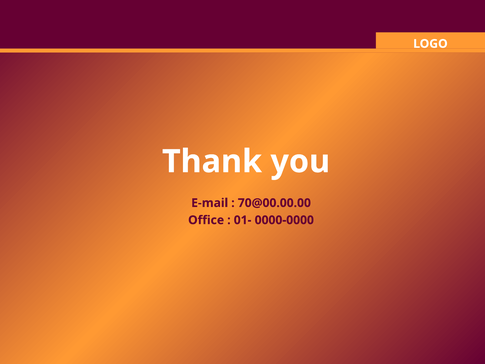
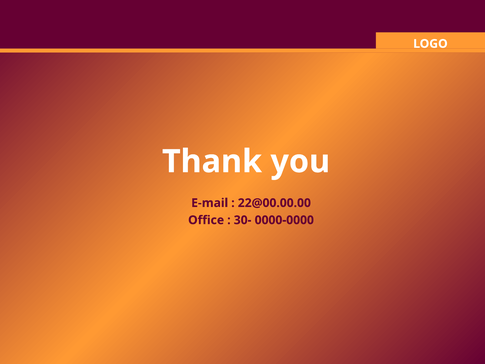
70@00.00.00: 70@00.00.00 -> 22@00.00.00 (274, 203)
01-: 01- -> 30- (243, 220)
